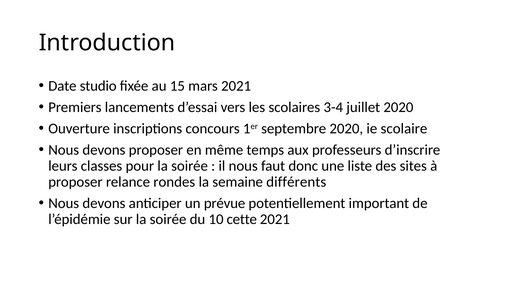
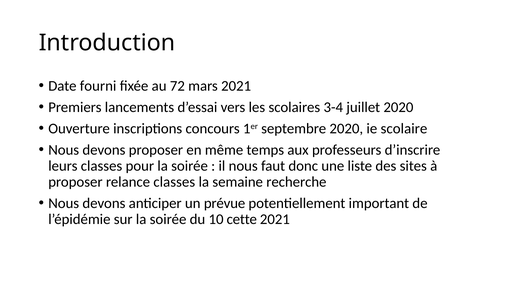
studio: studio -> fourni (98, 86)
15: 15 -> 72 (177, 86)
relance rondes: rondes -> classes (174, 182)
différents: différents -> recherche (296, 182)
